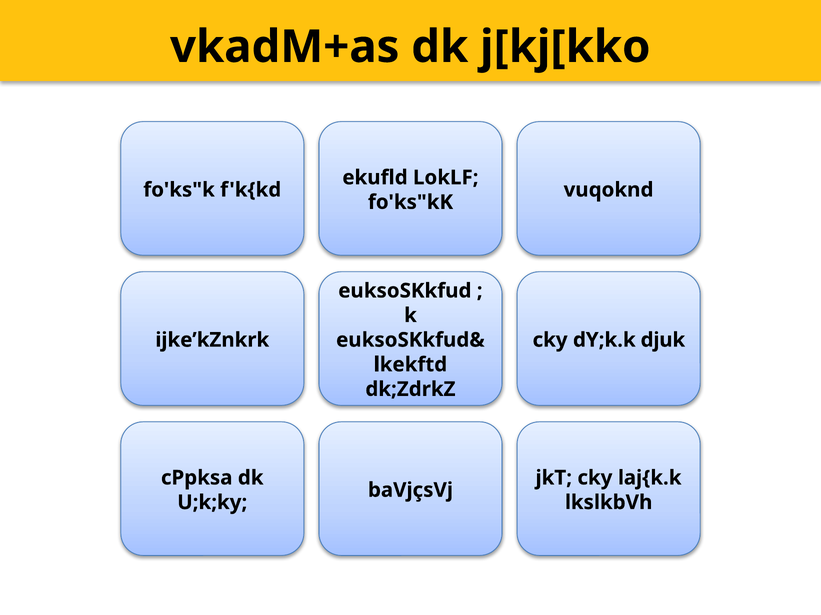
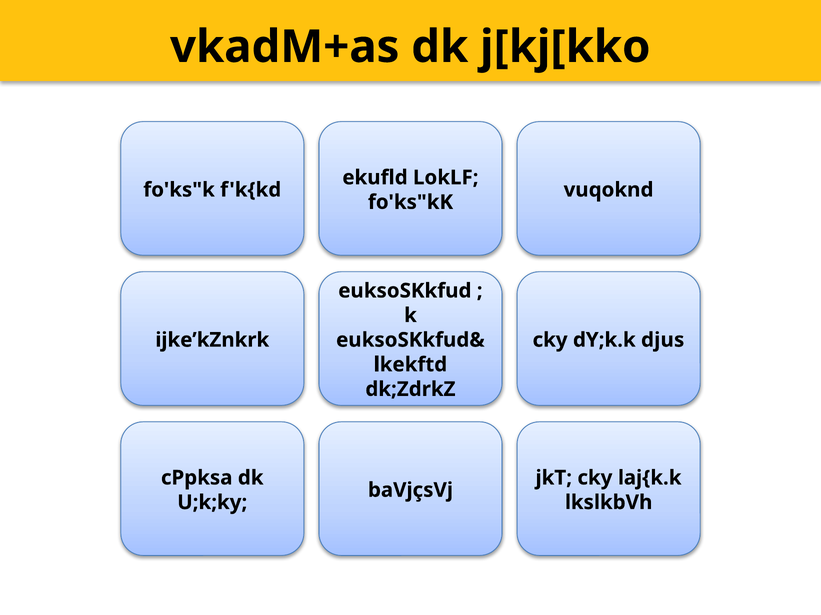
djuk: djuk -> djus (663, 340)
